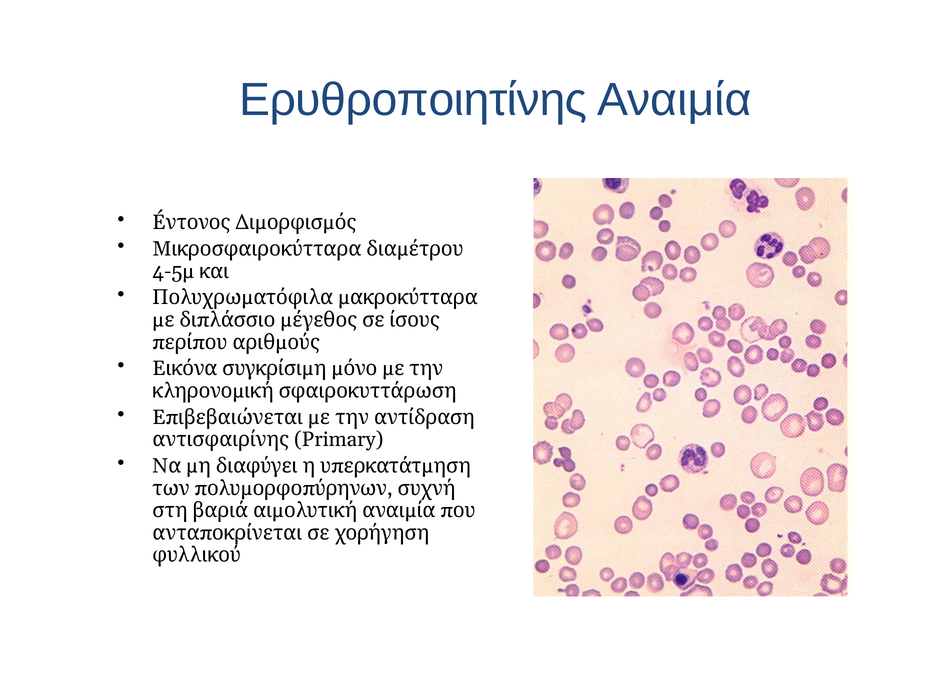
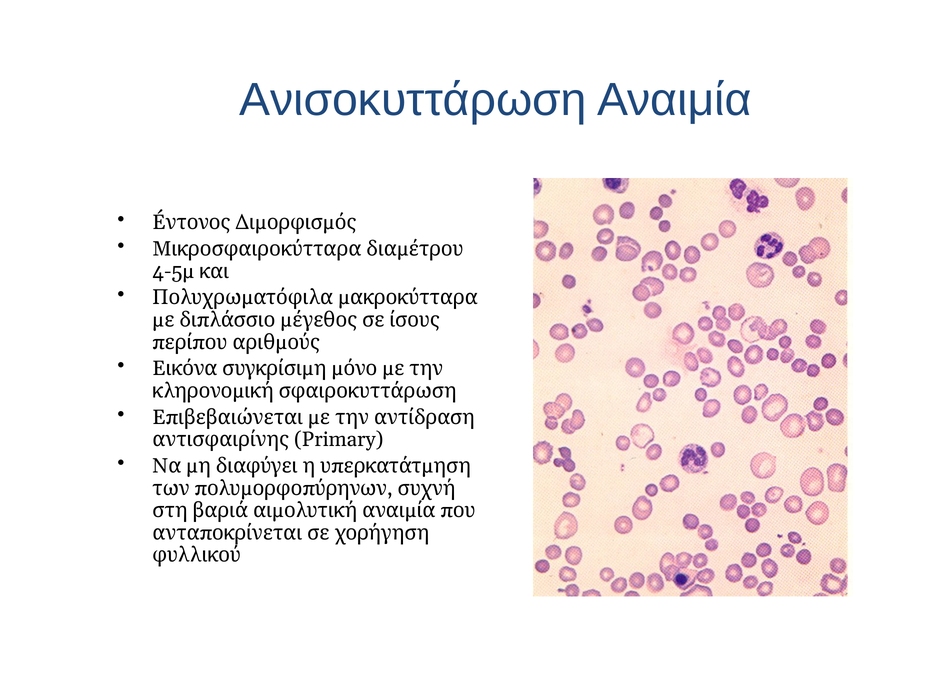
Ερυθροποιητίνης: Ερυθροποιητίνης -> Ανισοκυττάρωση (413, 100)
